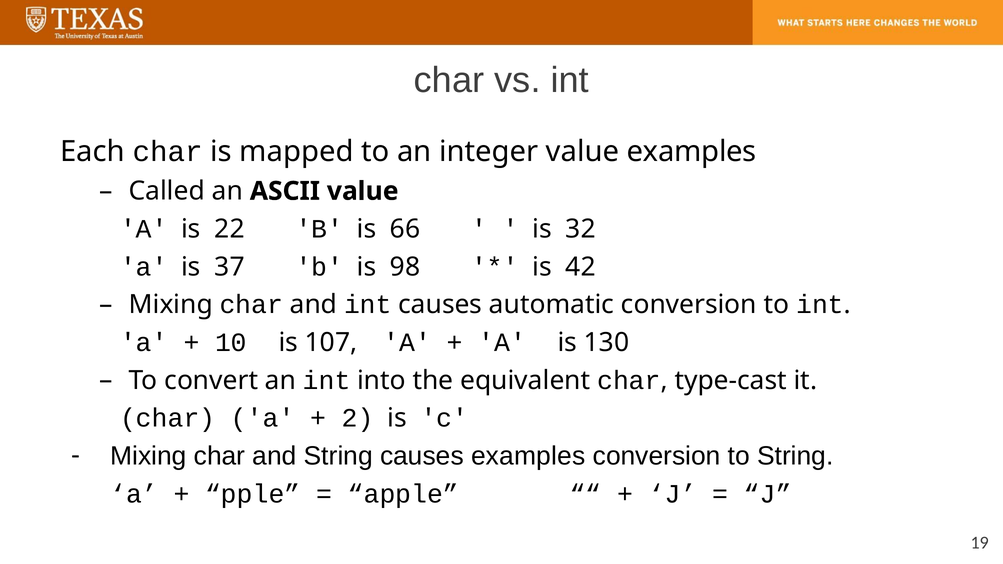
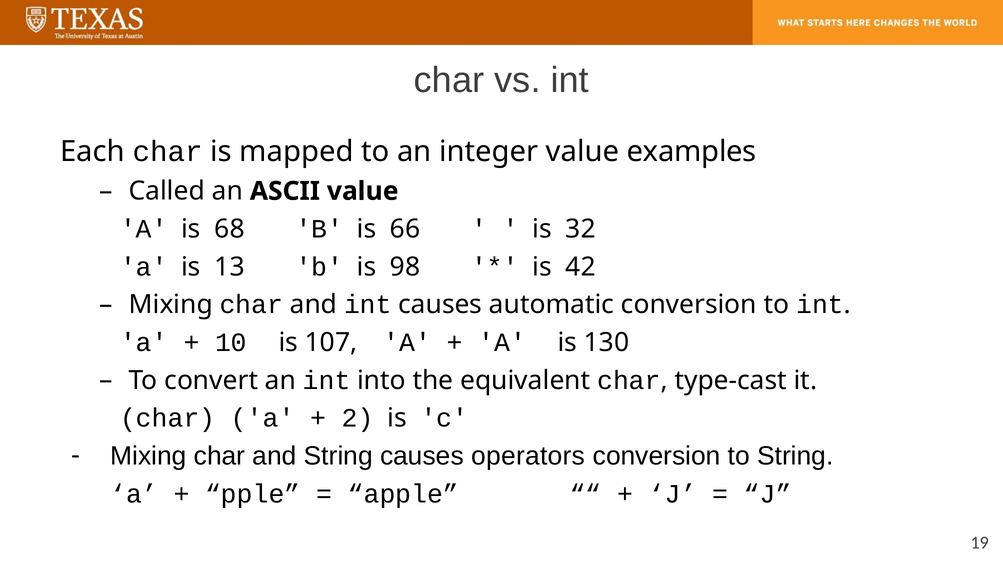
22: 22 -> 68 (230, 229)
37: 37 -> 13 (230, 267)
causes examples: examples -> operators (528, 456)
